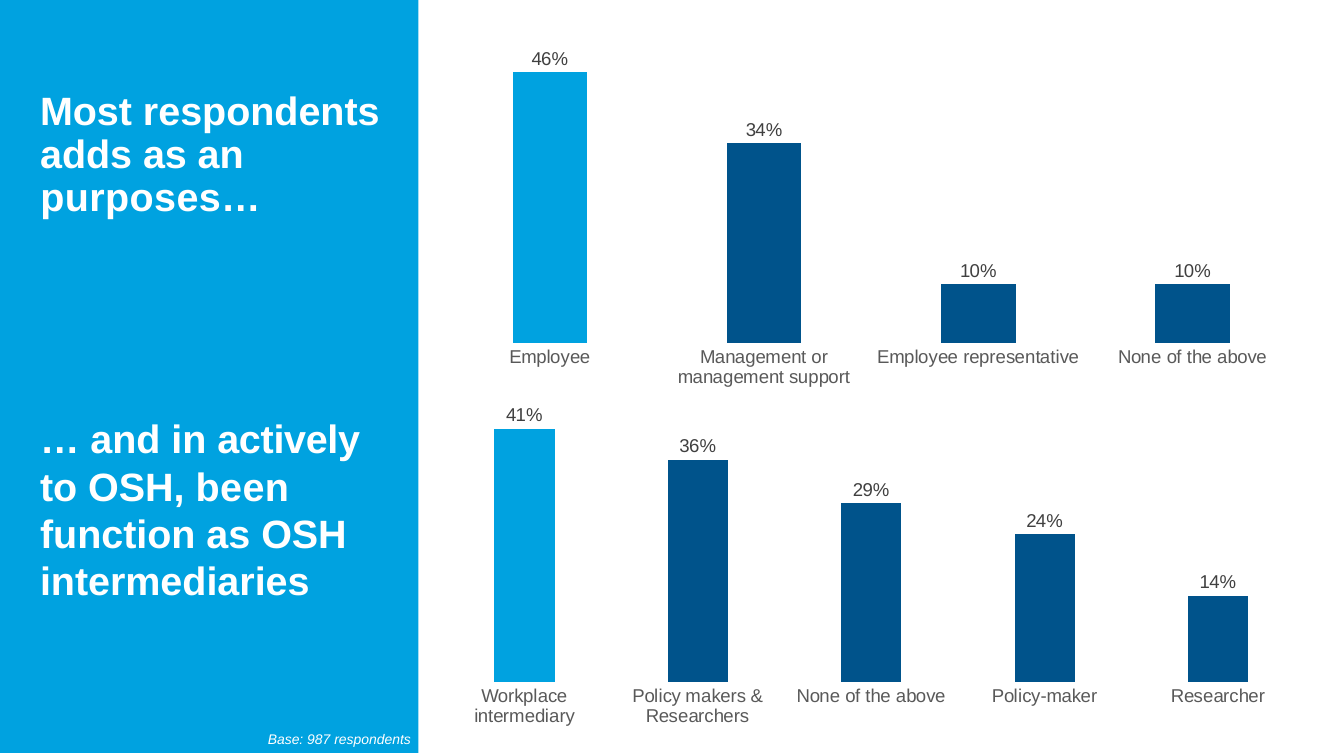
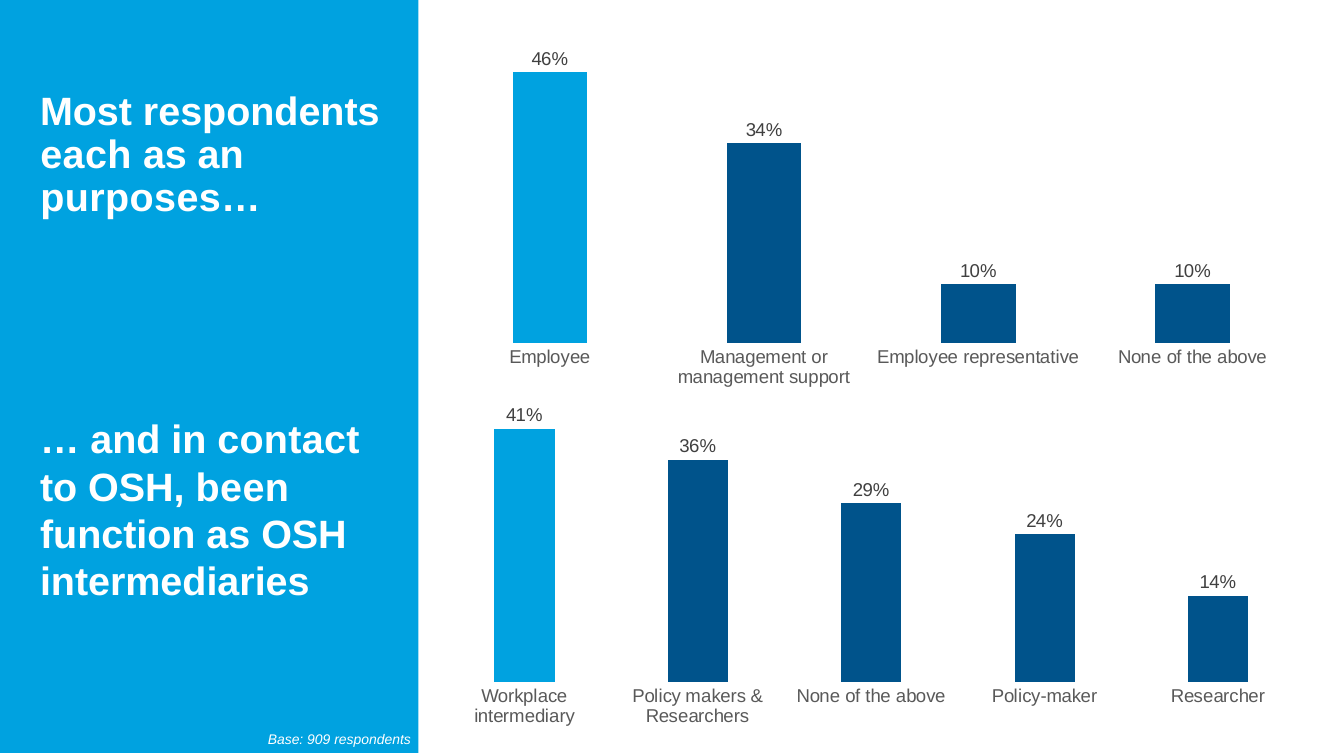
adds: adds -> each (86, 156)
actively: actively -> contact (288, 441)
987: 987 -> 909 (319, 740)
